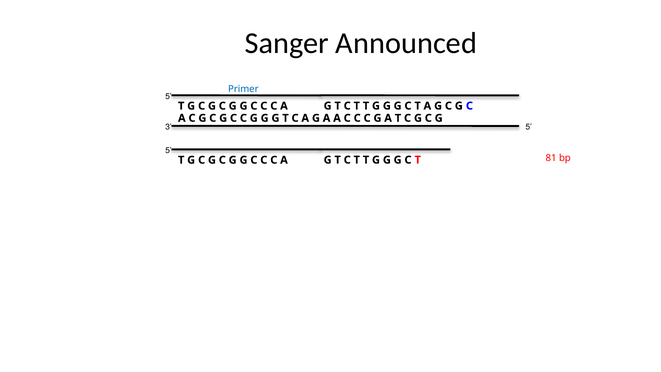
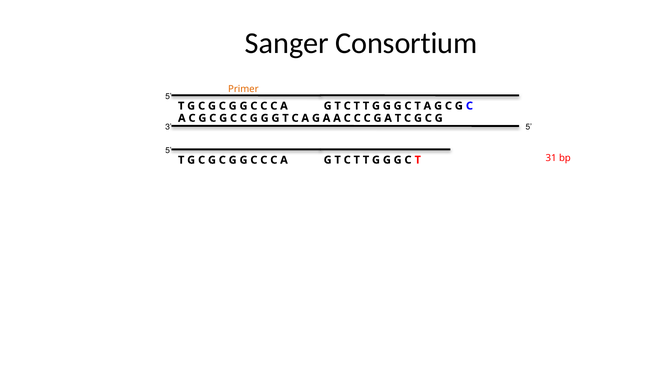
Announced: Announced -> Consortium (406, 43)
Primer colour: blue -> orange (243, 89)
81: 81 -> 31 (551, 158)
